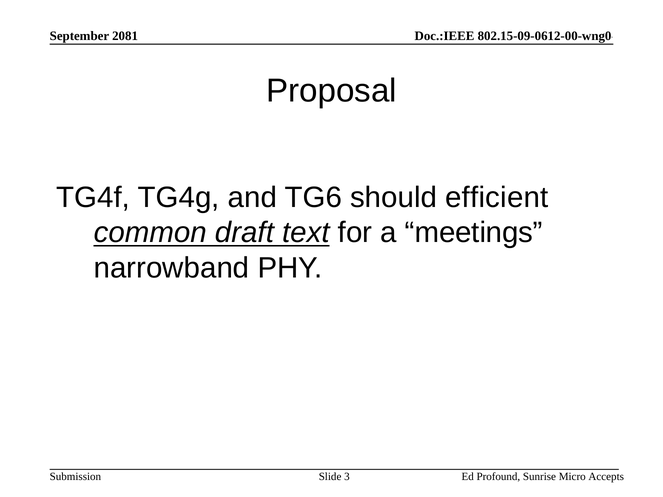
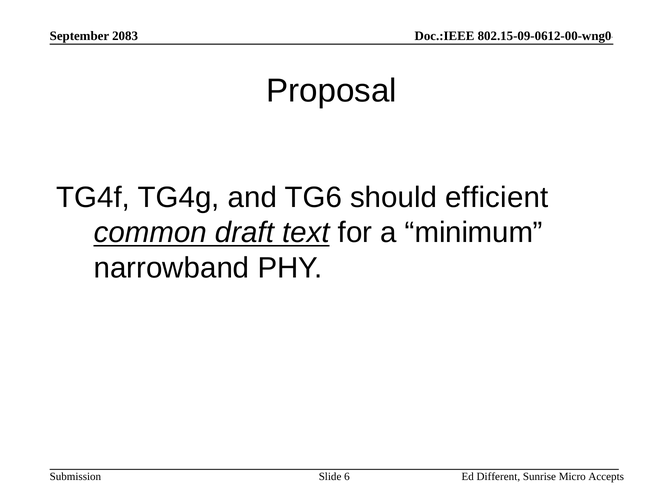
2081: 2081 -> 2083 (125, 36)
meetings: meetings -> minimum (474, 233)
Profound: Profound -> Different (498, 477)
3: 3 -> 6 (347, 477)
